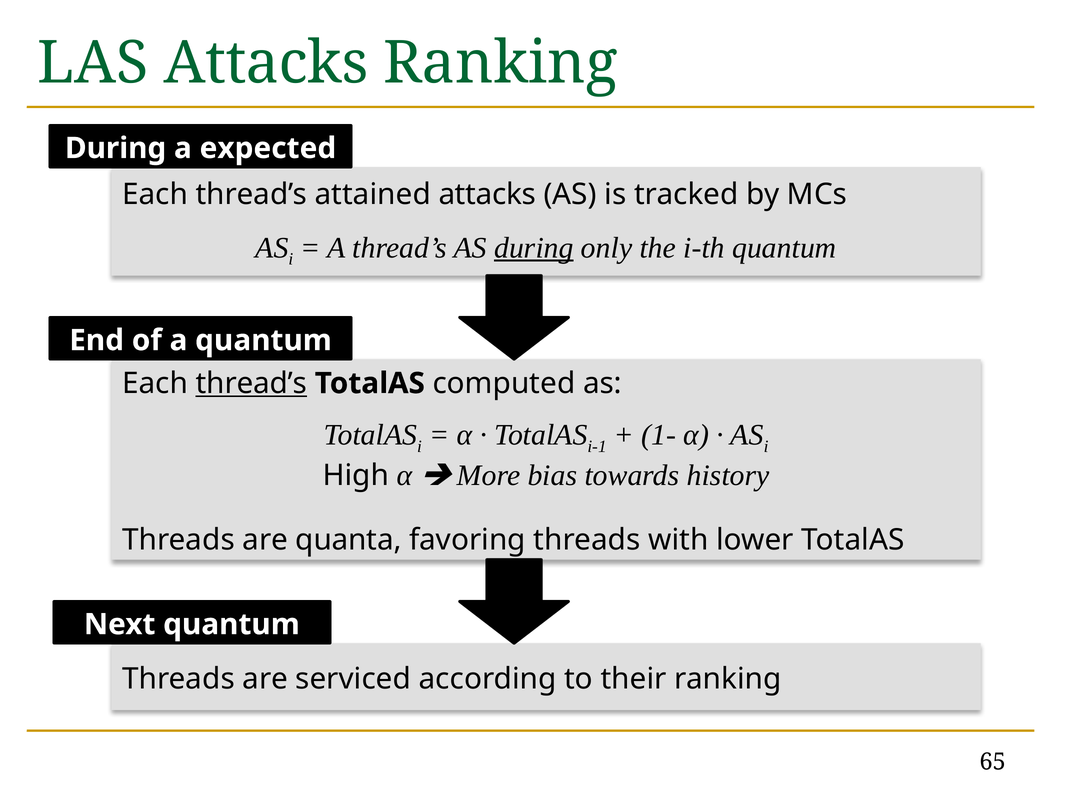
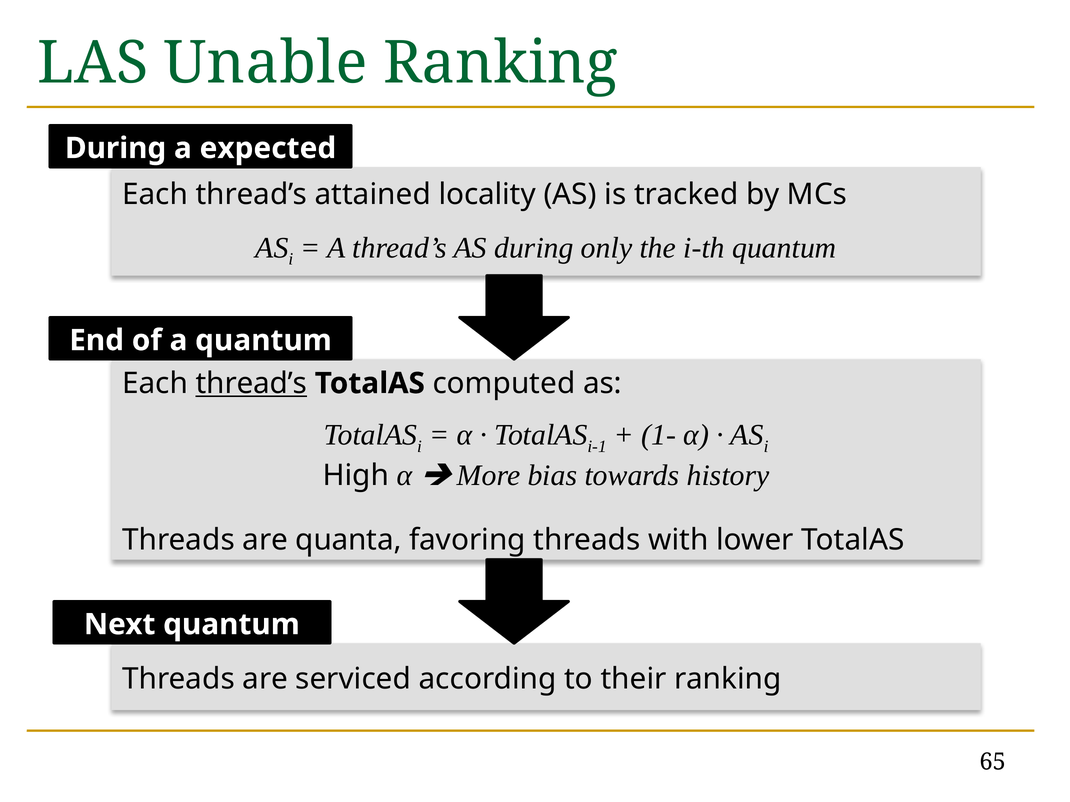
LAS Attacks: Attacks -> Unable (266, 63)
attained attacks: attacks -> locality (487, 194)
during underline: present -> none (534, 248)
